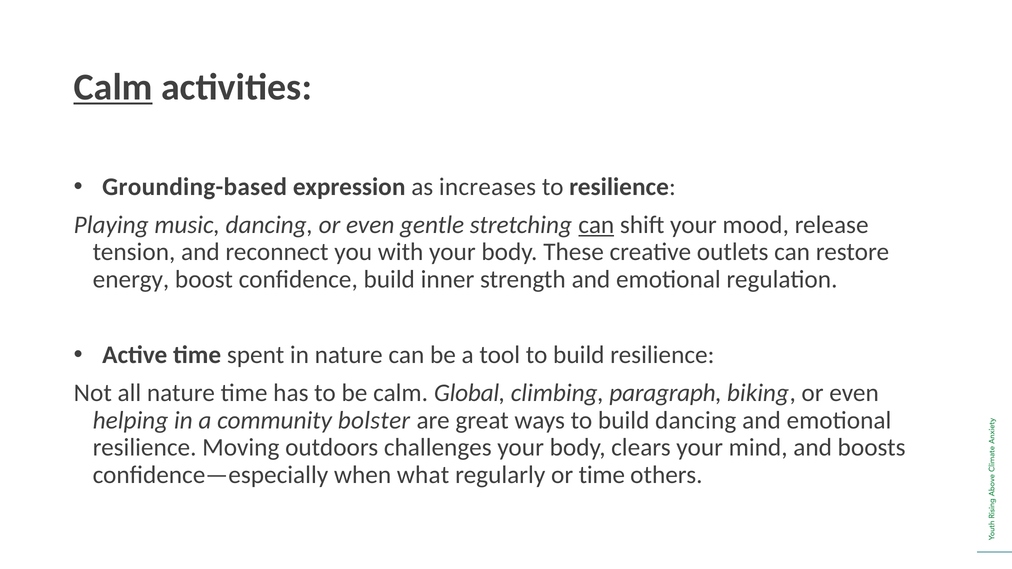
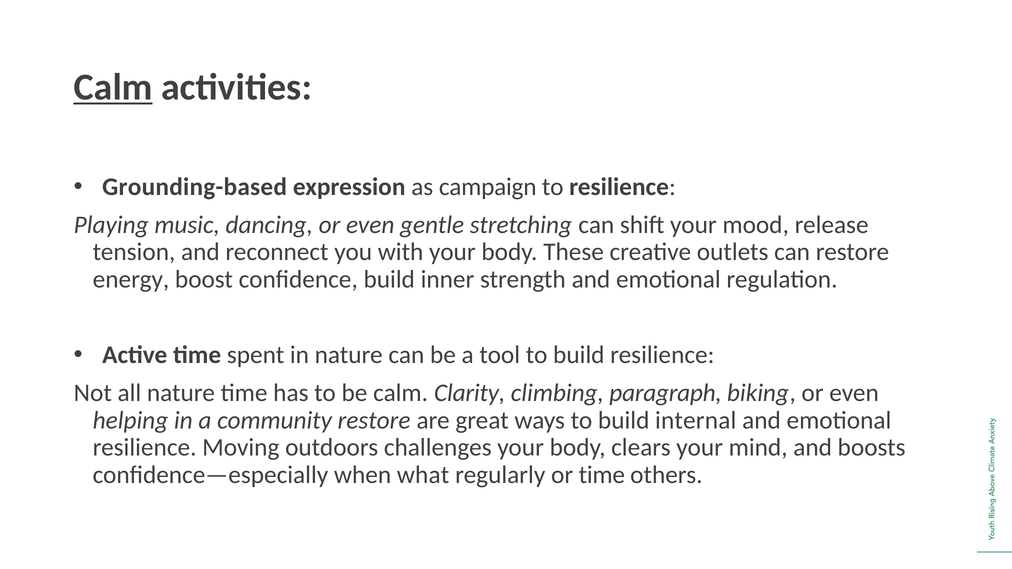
increases: increases -> campaign (488, 187)
can underline: present -> none (596, 225)
Global: Global -> Clarity (470, 393)
community bolster: bolster -> restore (374, 420)
build dancing: dancing -> internal (696, 420)
